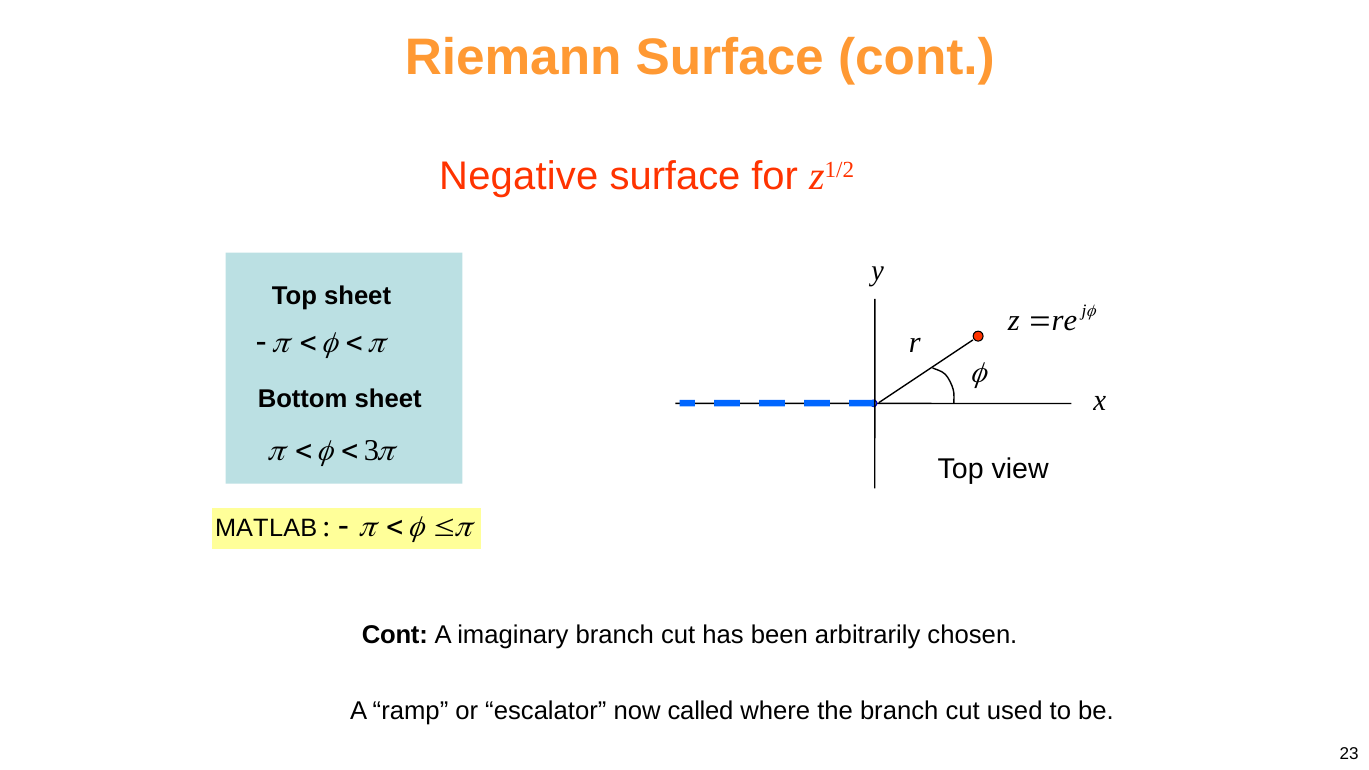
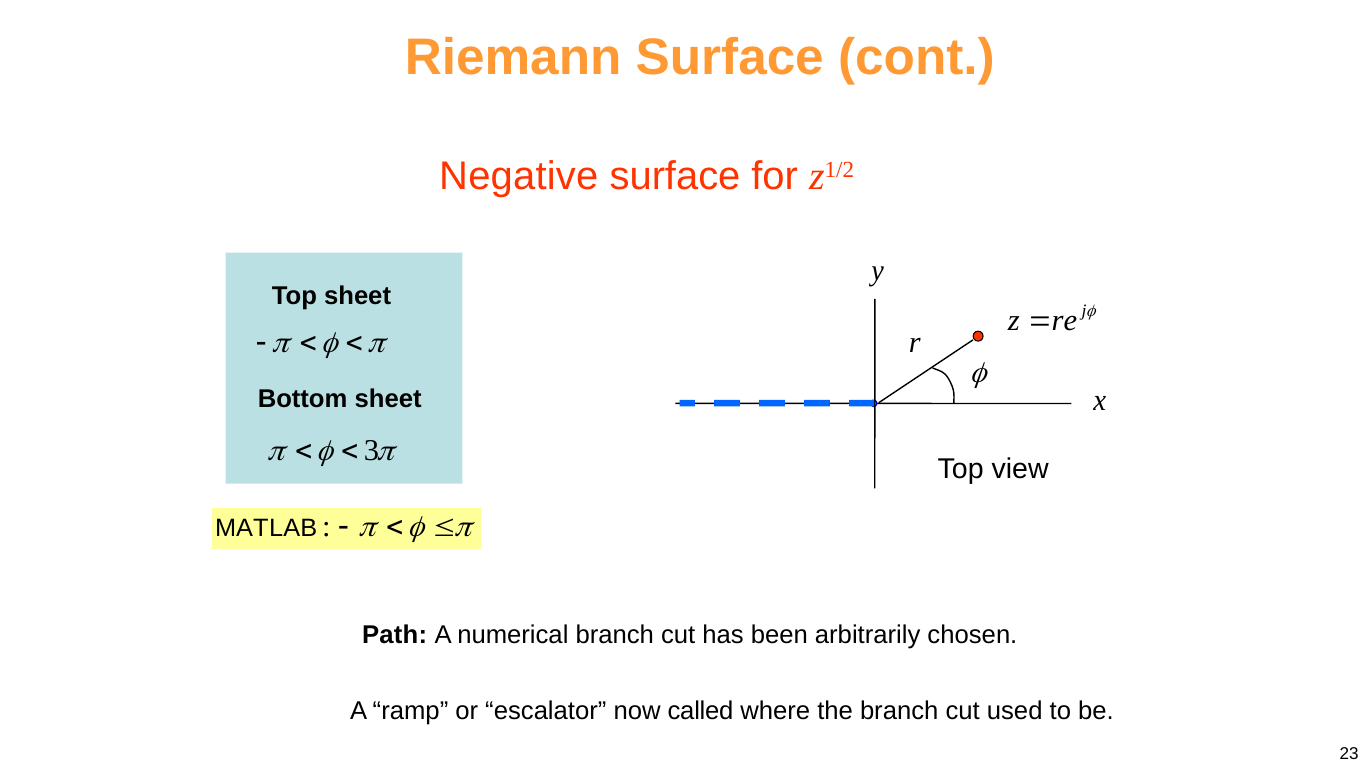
Cont: Cont -> Path (395, 635)
imaginary: imaginary -> numerical (513, 635)
